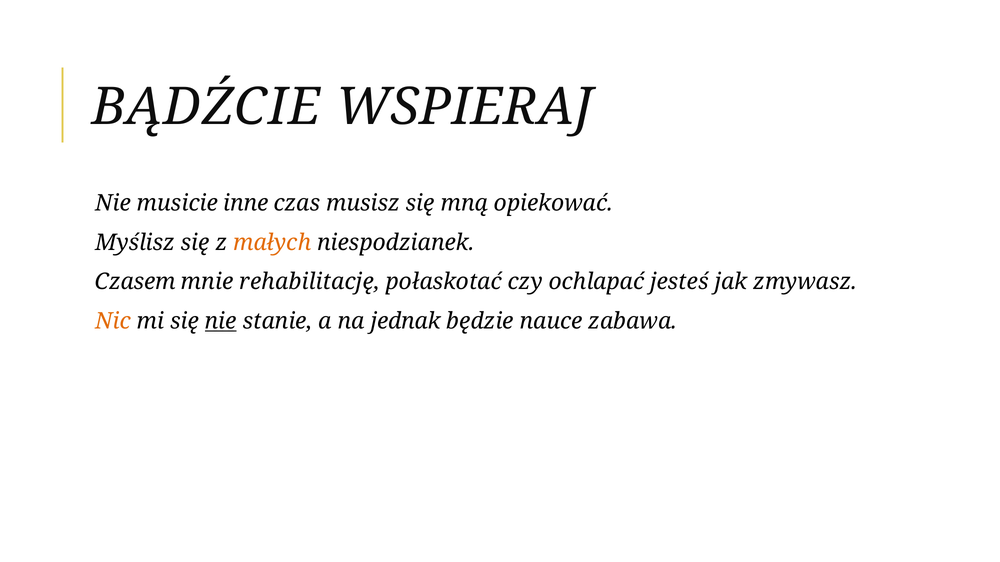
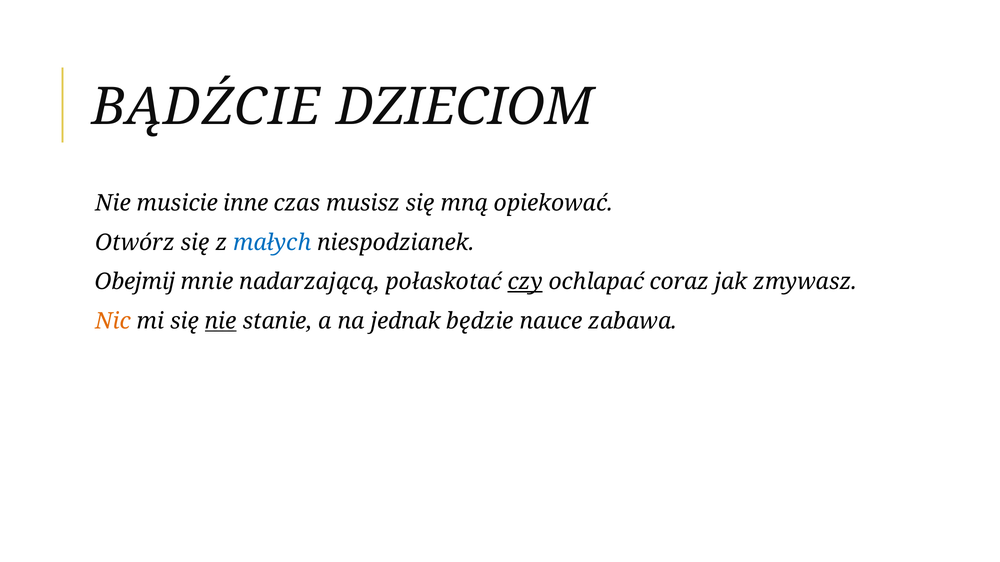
WSPIERAJ: WSPIERAJ -> DZIECIOM (465, 107)
Myślisz: Myślisz -> Otwórz (135, 243)
małych colour: orange -> blue (272, 243)
Czasem: Czasem -> Obejmij (135, 282)
rehabilitację: rehabilitację -> nadarzającą (310, 282)
czy underline: none -> present (525, 282)
jesteś: jesteś -> coraz (679, 282)
